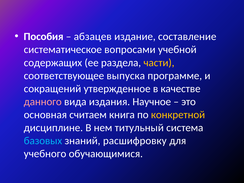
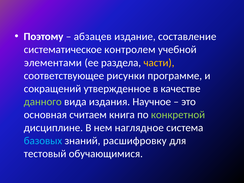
Пособия: Пособия -> Поэтому (44, 37)
вопросами: вопросами -> контролем (130, 50)
содержащих: содержащих -> элементами (53, 63)
выпуска: выпуска -> рисунки (126, 76)
данного colour: pink -> light green (43, 102)
конкретной colour: yellow -> light green (178, 115)
титульный: титульный -> наглядное (139, 128)
учебного: учебного -> тестовый (45, 154)
